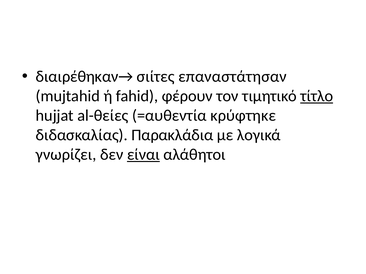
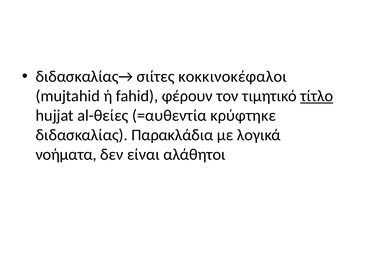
διαιρέθηκαν→: διαιρέθηκαν→ -> διδασκαλίας→ (84, 77)
επαναστάτησαν: επαναστάτησαν -> κοκκινοκέφαλοι (233, 77)
γνωρίζει: γνωρίζει -> νοήματα (66, 155)
είναι underline: present -> none (143, 155)
